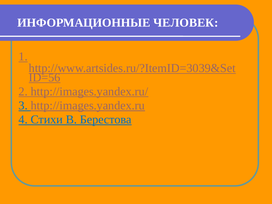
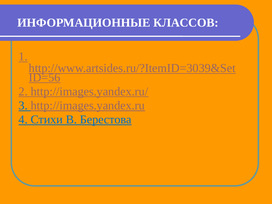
ЧЕЛОВЕК: ЧЕЛОВЕК -> КЛАССОВ (186, 23)
